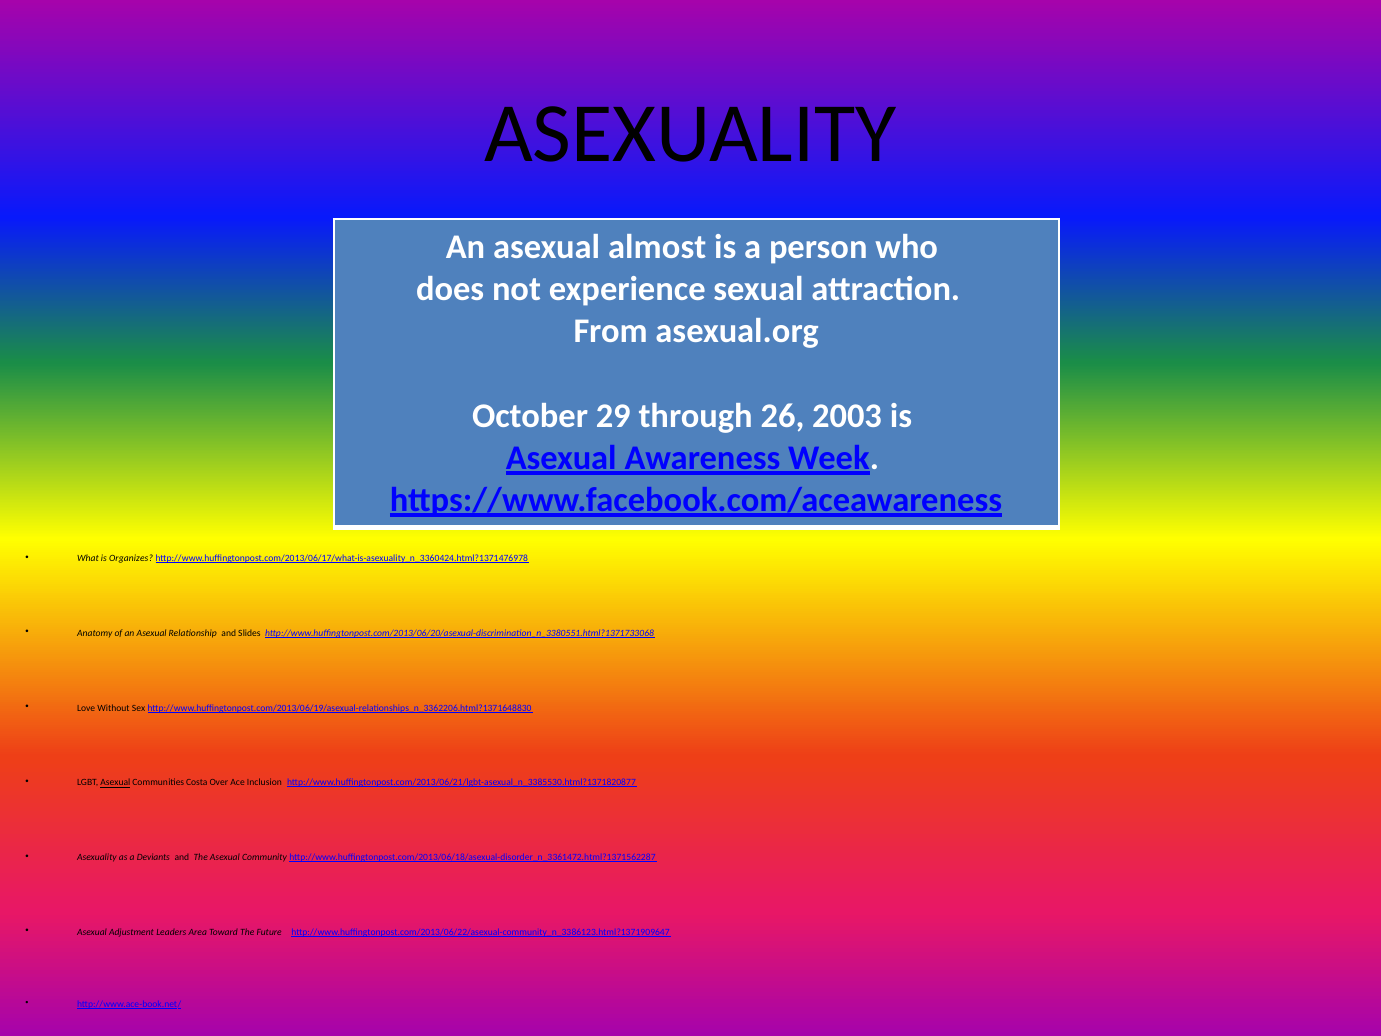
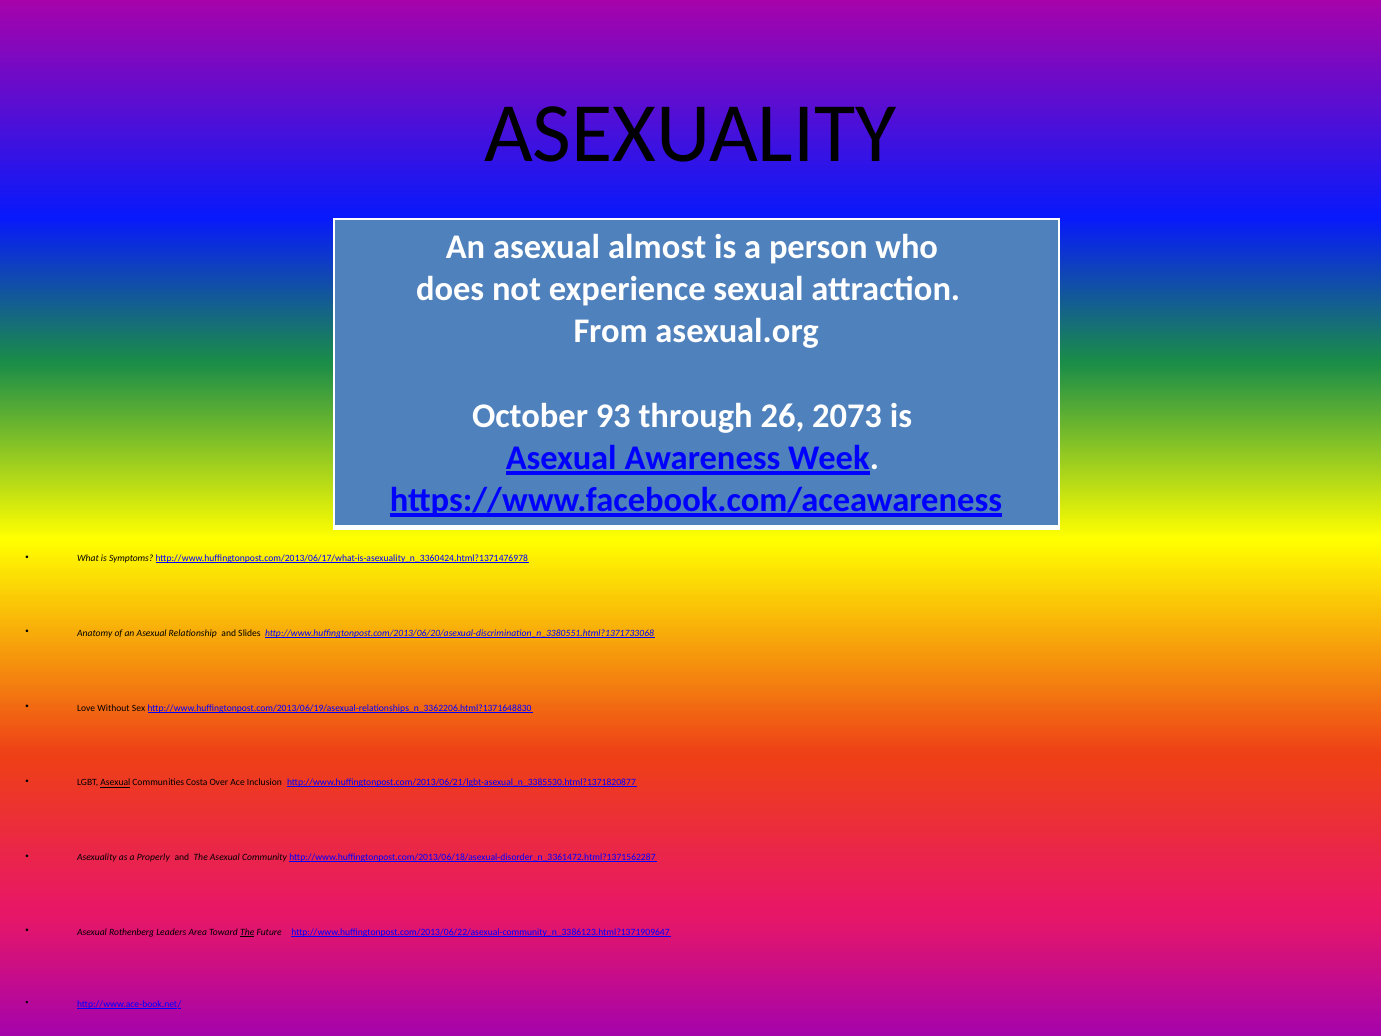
29: 29 -> 93 (613, 416)
2003: 2003 -> 2073 (847, 416)
Organizes: Organizes -> Symptoms (131, 558)
Deviants: Deviants -> Properly (153, 857)
Adjustment: Adjustment -> Rothenberg (131, 932)
The underline: none -> present (247, 932)
